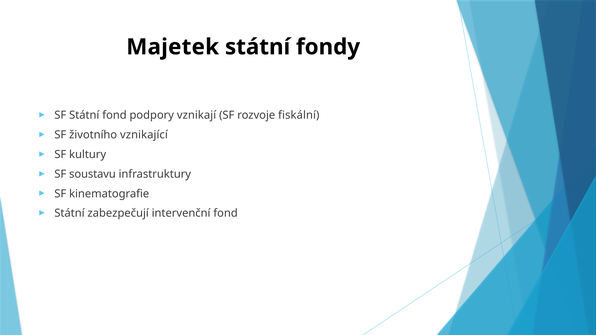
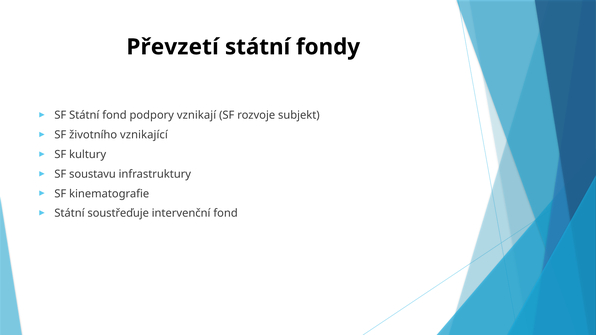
Majetek: Majetek -> Převzetí (173, 47)
fiskální: fiskální -> subjekt (299, 115)
zabezpečují: zabezpečují -> soustřeďuje (118, 213)
